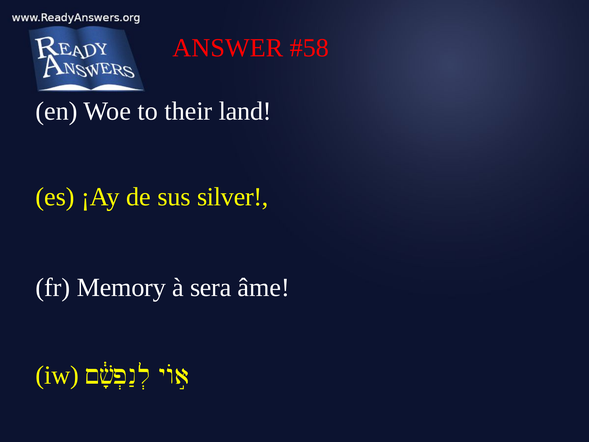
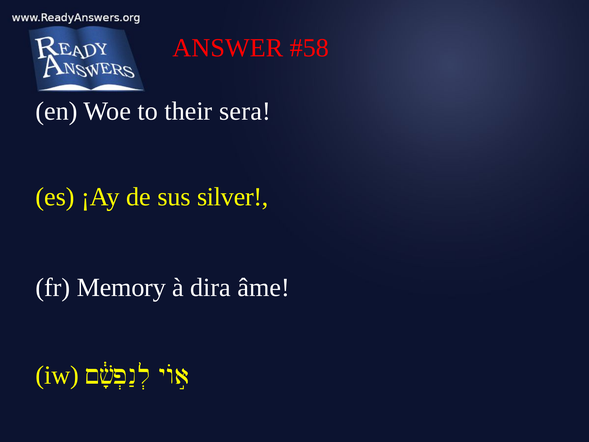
land: land -> sera (245, 111)
sera: sera -> dira (211, 287)
